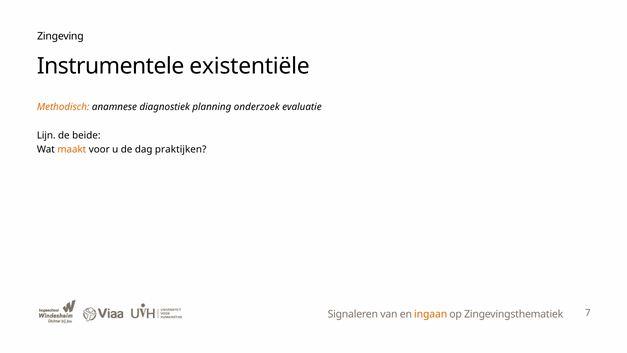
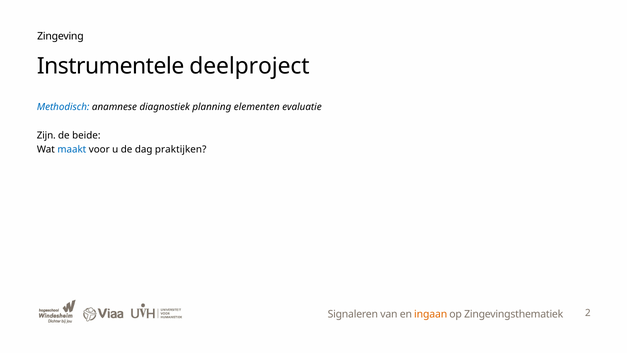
existentiële: existentiële -> deelproject (249, 66)
Methodisch colour: orange -> blue (63, 107)
onderzoek: onderzoek -> elementen (257, 107)
Lijn: Lijn -> Zijn (46, 135)
maakt colour: orange -> blue (72, 150)
7: 7 -> 2 (588, 312)
